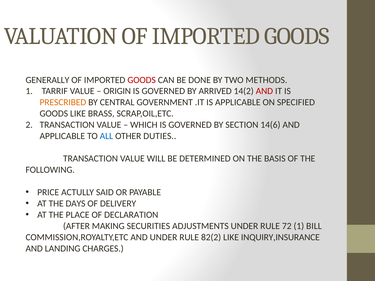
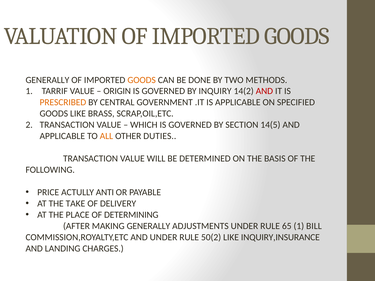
GOODS colour: red -> orange (142, 80)
ARRIVED: ARRIVED -> INQUIRY (215, 91)
14(6: 14(6 -> 14(5 (270, 125)
ALL colour: blue -> orange (106, 136)
SAID: SAID -> ANTI (105, 192)
DAYS: DAYS -> TAKE (75, 204)
DECLARATION: DECLARATION -> DETERMINING (131, 215)
MAKING SECURITIES: SECURITIES -> GENERALLY (148, 226)
72: 72 -> 65 (287, 226)
82(2: 82(2 -> 50(2 (211, 237)
